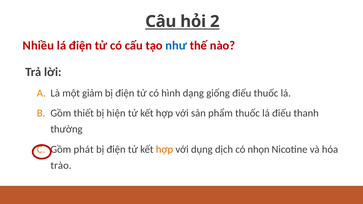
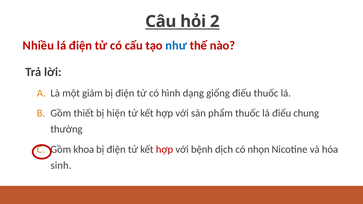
thanh: thanh -> chung (306, 113)
phát: phát -> khoa (84, 149)
hợp colour: orange -> red (164, 149)
dụng: dụng -> bệnh (202, 149)
trào: trào -> sinh (61, 165)
